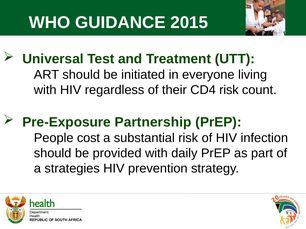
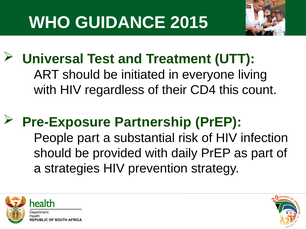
CD4 risk: risk -> this (229, 90)
People cost: cost -> part (88, 138)
